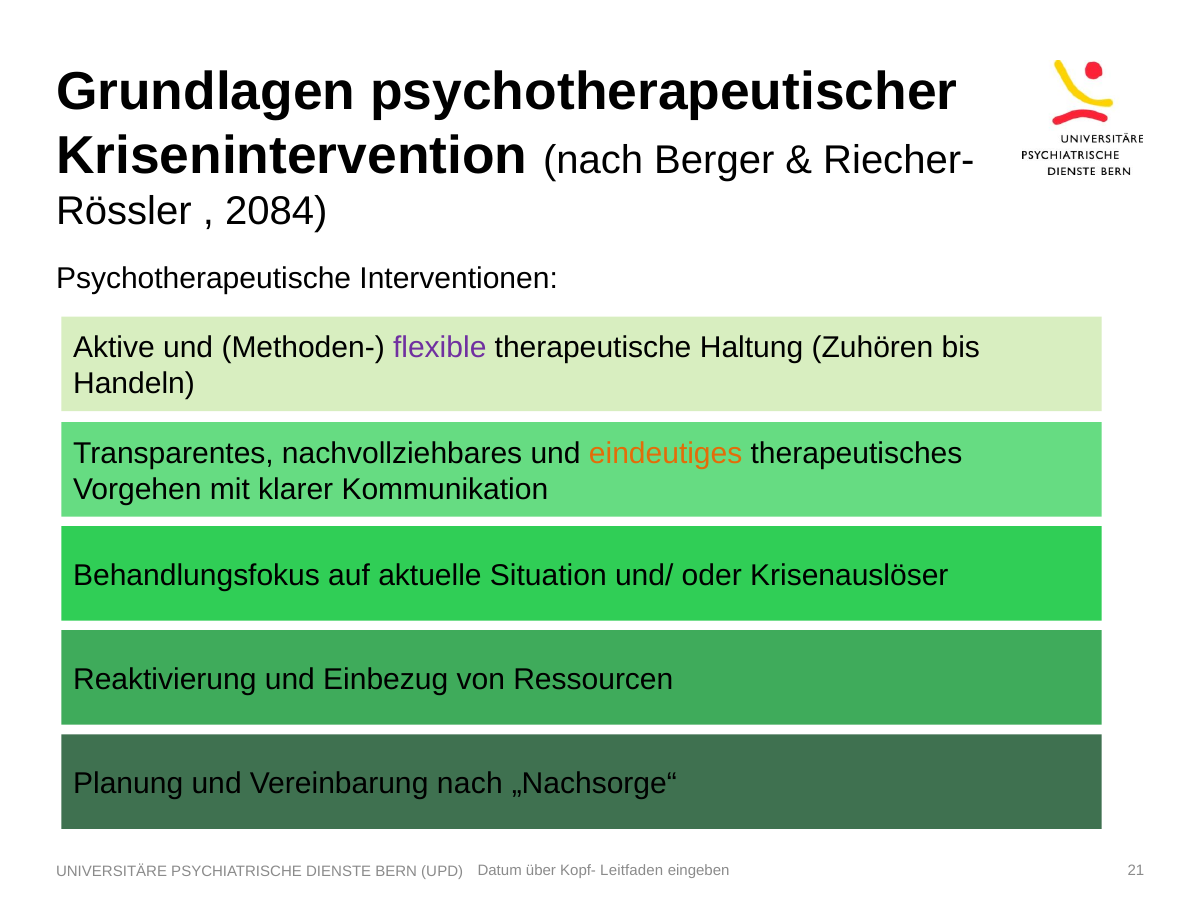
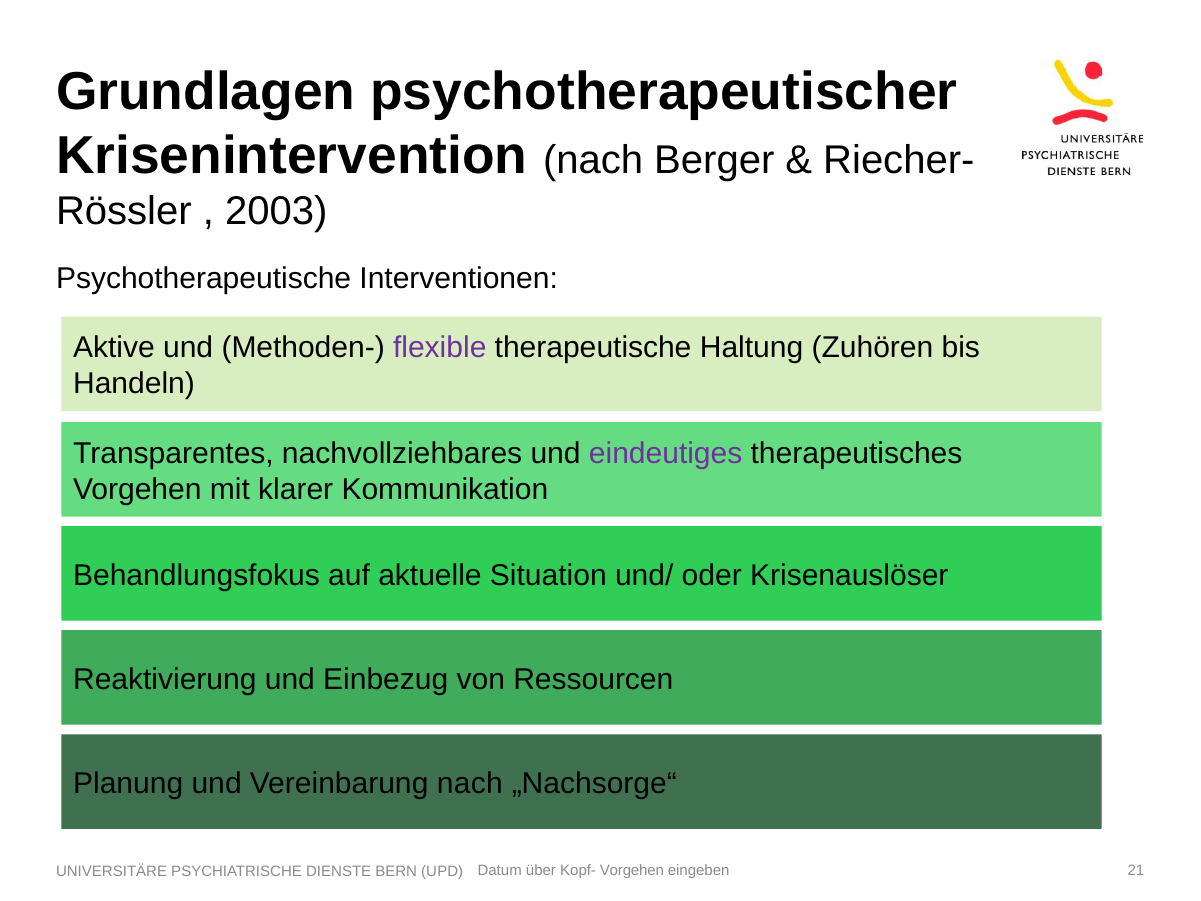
2084: 2084 -> 2003 (276, 211)
eindeutiges colour: orange -> purple (666, 453)
Kopf- Leitfaden: Leitfaden -> Vorgehen (632, 871)
